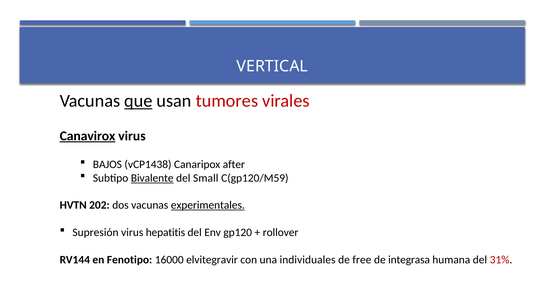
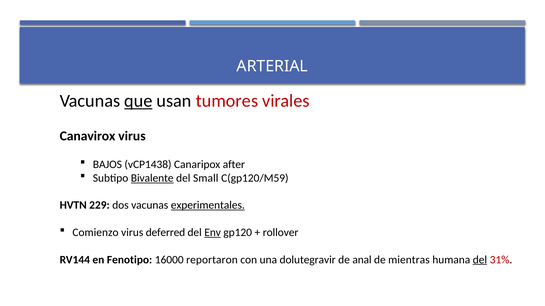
VERTICAL: VERTICAL -> ARTERIAL (272, 66)
Canavirox underline: present -> none (87, 136)
202: 202 -> 229 (99, 206)
Supresión: Supresión -> Comienzo (95, 233)
hepatitis: hepatitis -> deferred (165, 233)
Env underline: none -> present (213, 233)
elvitegravir: elvitegravir -> reportaron (212, 260)
individuales: individuales -> dolutegravir (308, 260)
free: free -> anal (362, 260)
integrasa: integrasa -> mientras (409, 260)
del underline: none -> present (480, 260)
